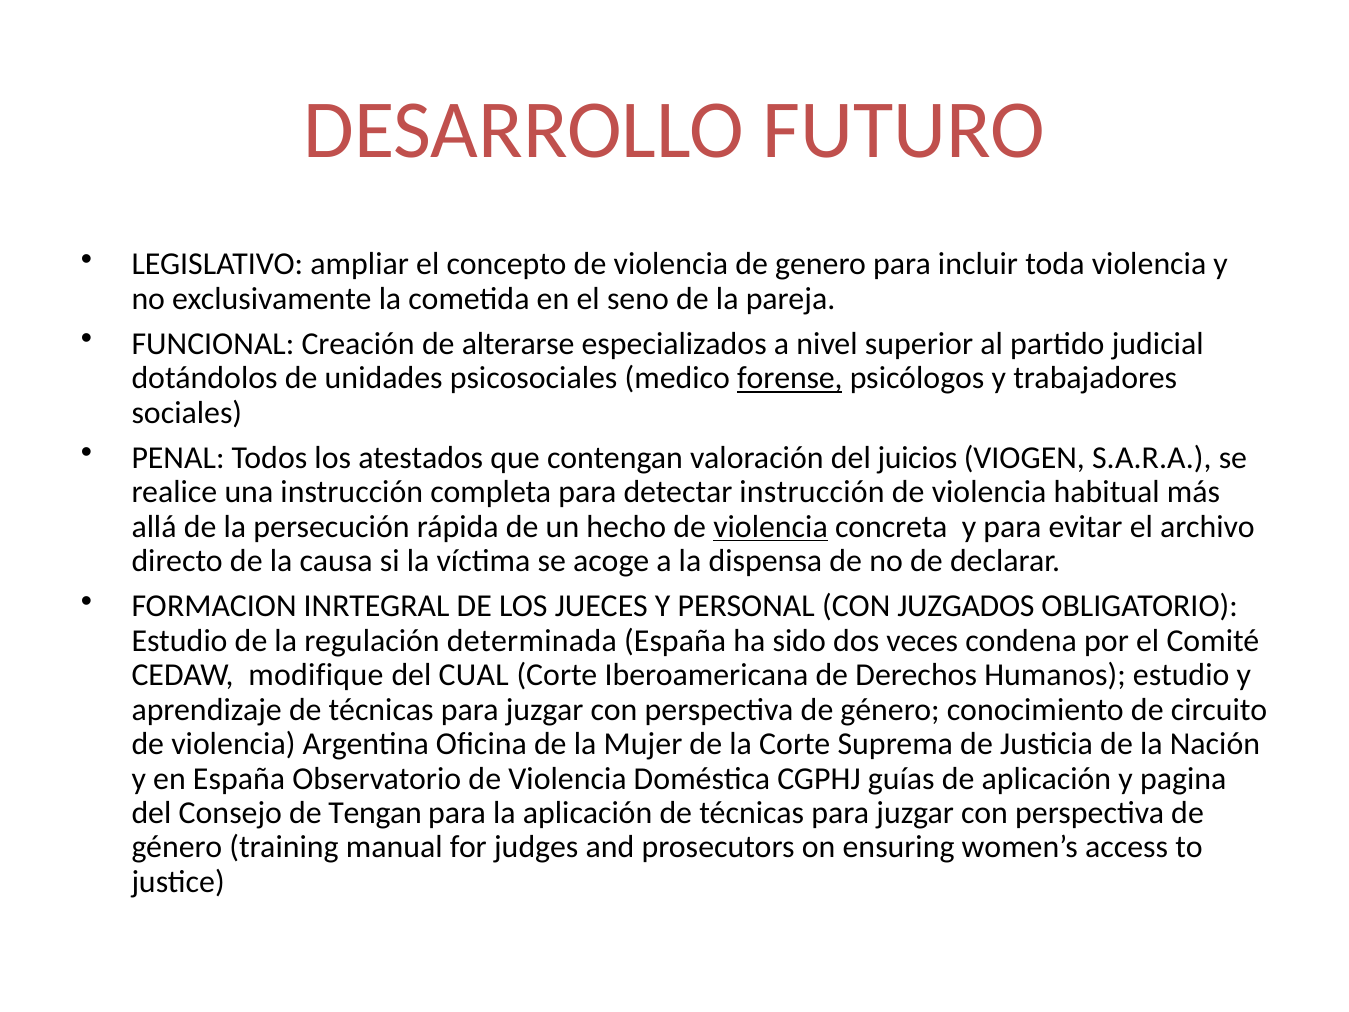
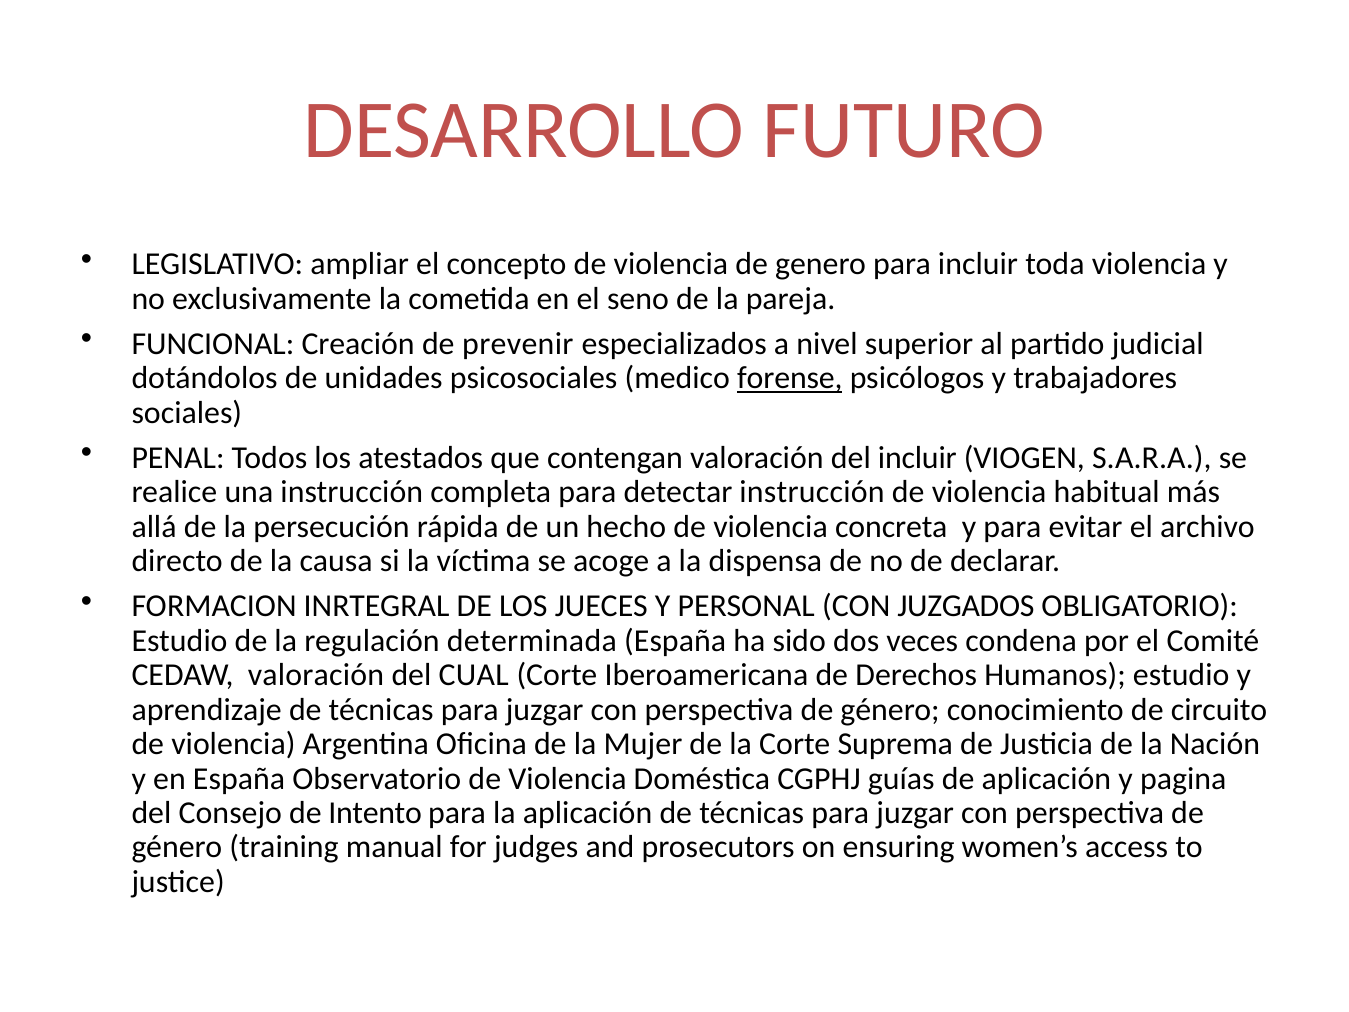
alterarse: alterarse -> prevenir (518, 344)
del juicios: juicios -> incluir (917, 458)
violencia underline: present -> none (771, 527)
CEDAW modifique: modifique -> valoración (316, 675)
Tengan: Tengan -> Intento (375, 813)
